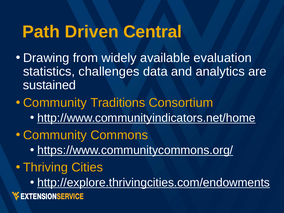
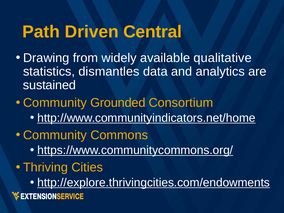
evaluation: evaluation -> qualitative (223, 58)
challenges: challenges -> dismantles (109, 72)
Traditions: Traditions -> Grounded (118, 103)
